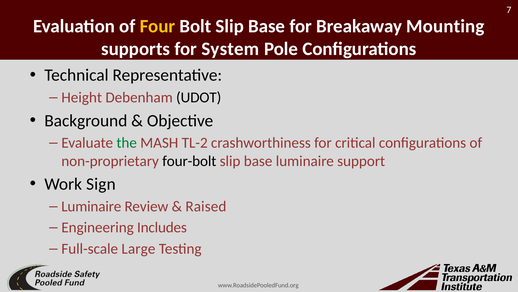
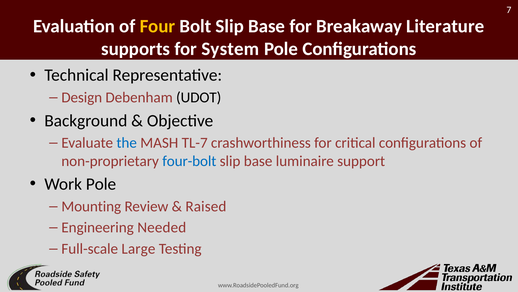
Mounting: Mounting -> Literature (445, 26)
Height: Height -> Design (82, 97)
the colour: green -> blue (127, 143)
TL-2: TL-2 -> TL-7 (195, 143)
four-bolt colour: black -> blue (189, 161)
Work Sign: Sign -> Pole (101, 184)
Luminaire: Luminaire -> Mounting (91, 206)
Includes: Includes -> Needed (162, 227)
